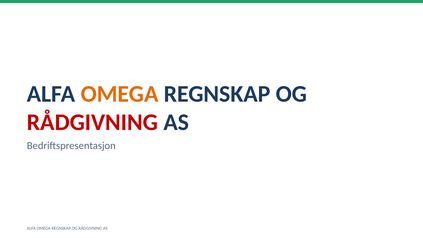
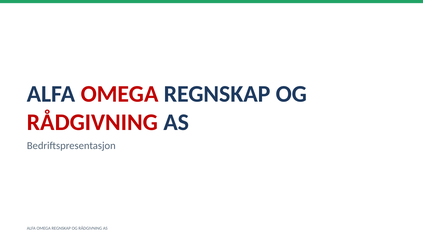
OMEGA colour: orange -> red (120, 94)
